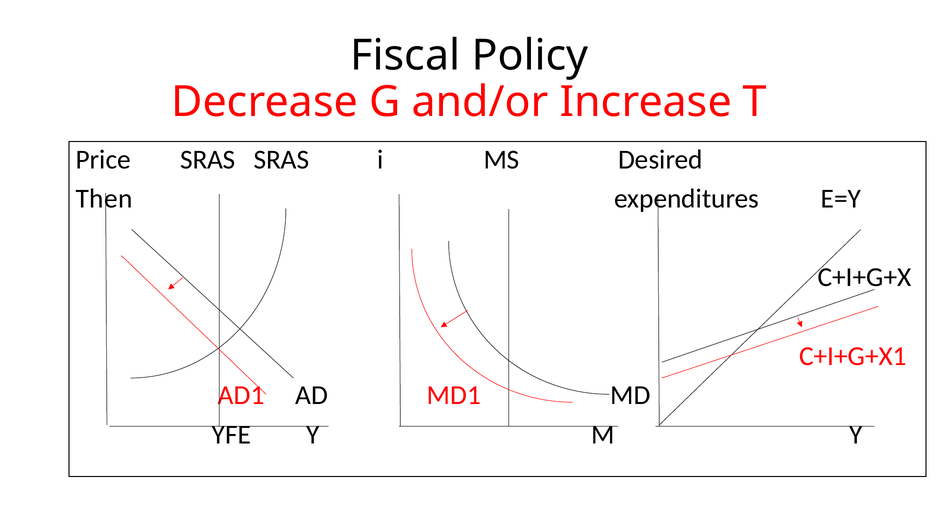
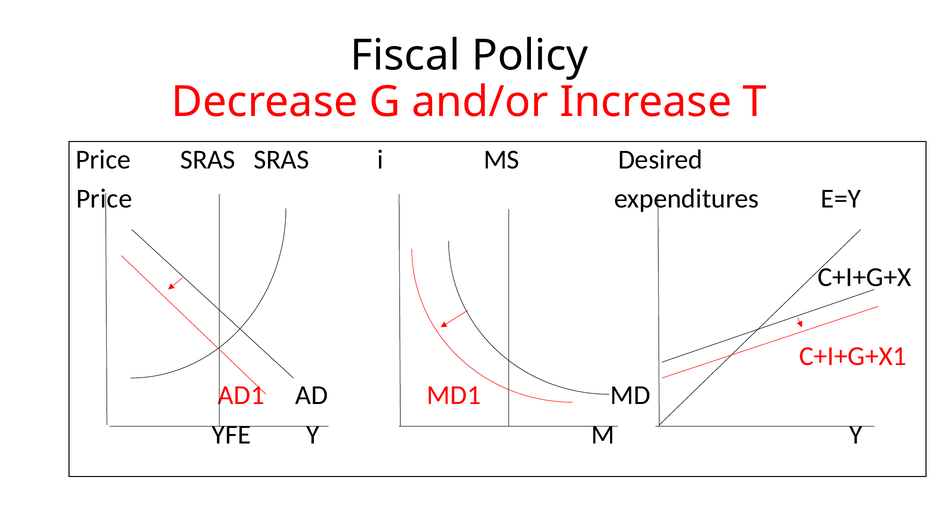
Then: Then -> Price (104, 199)
